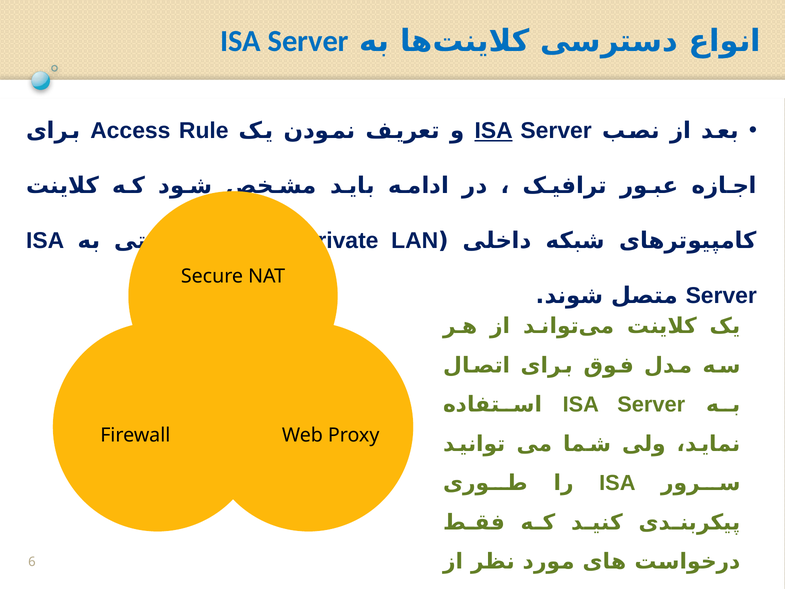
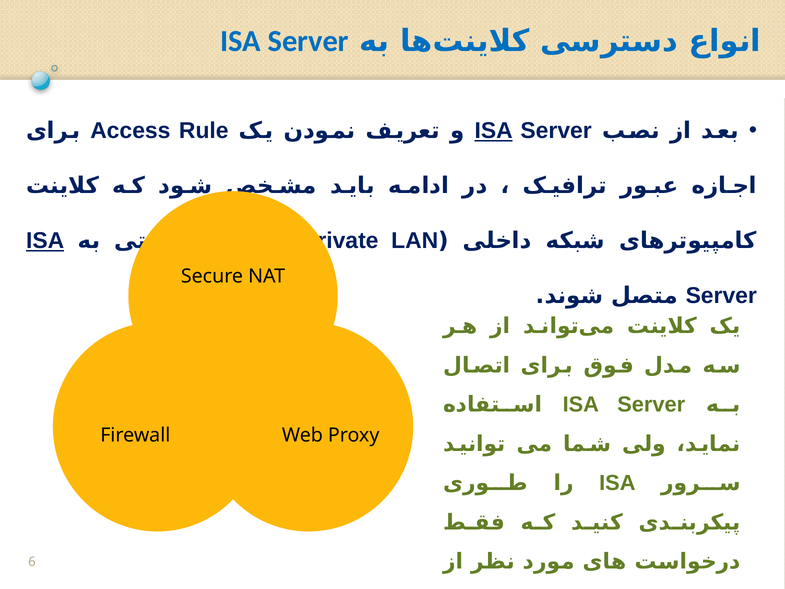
ISA underline: none -> present (45, 241)
